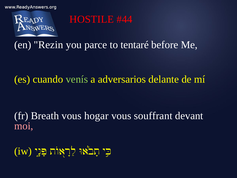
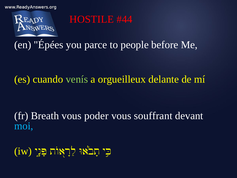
Rezin: Rezin -> Épées (49, 45)
tentaré: tentaré -> people (135, 45)
adversarios: adversarios -> orgueilleux (122, 79)
hogar: hogar -> poder (96, 116)
moi colour: pink -> light blue (24, 126)
